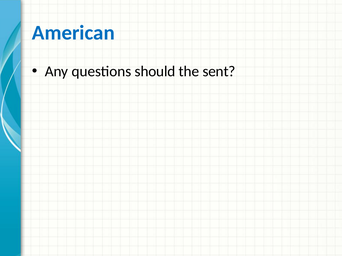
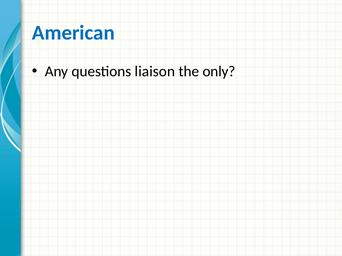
should: should -> liaison (155, 72)
sent: sent -> only (219, 72)
